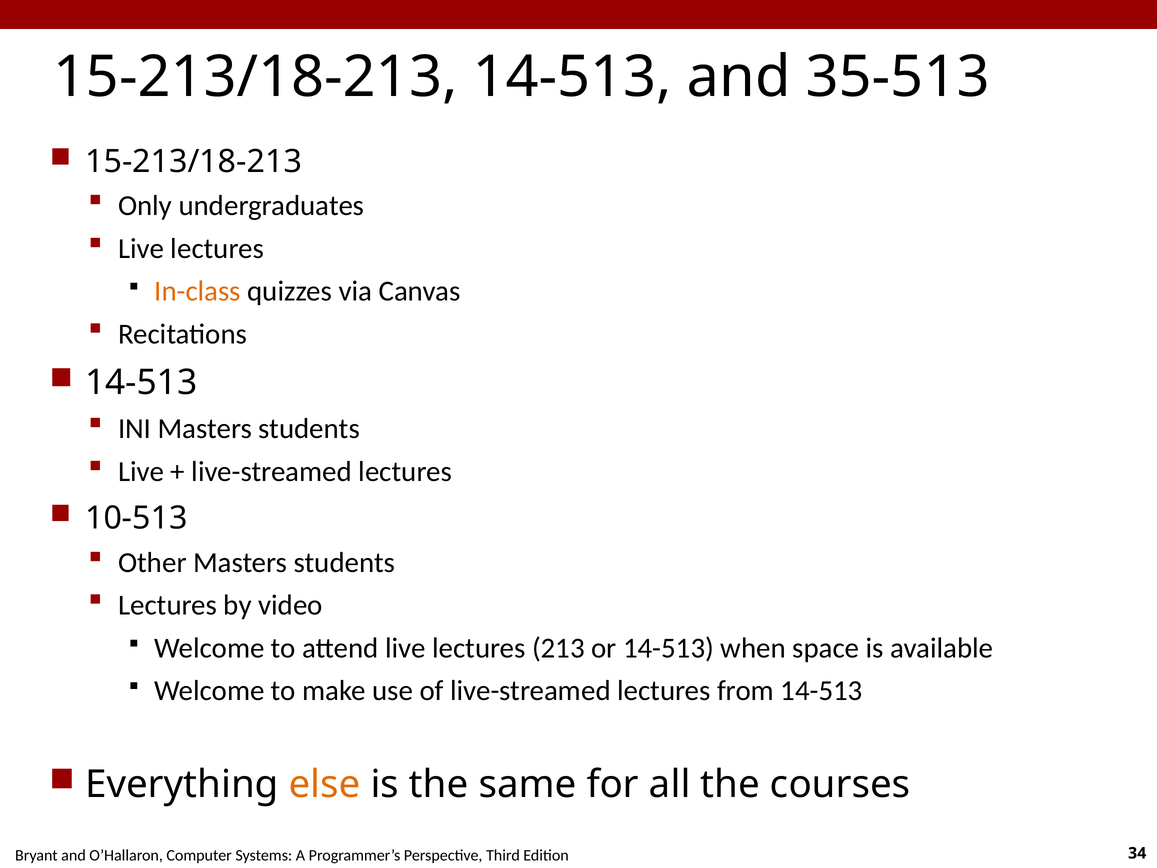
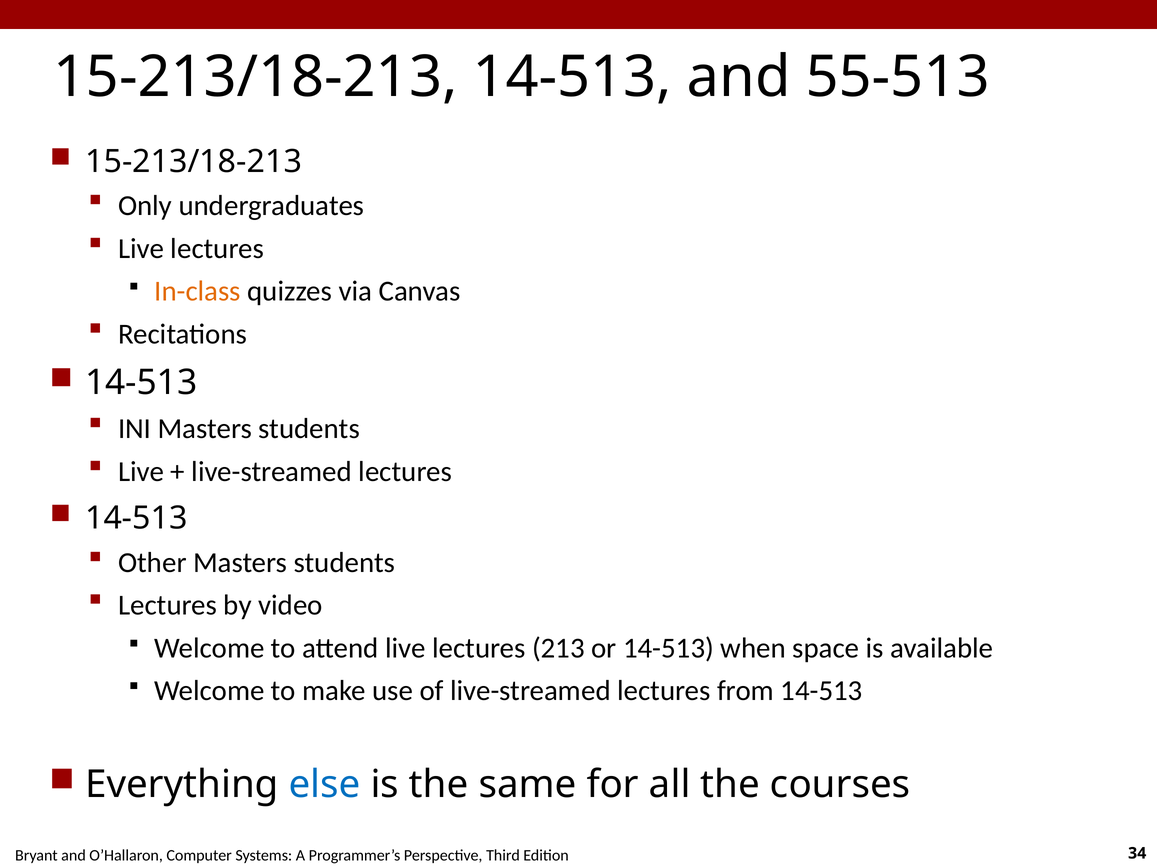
35-513: 35-513 -> 55-513 (898, 77)
10-513: 10-513 -> 14-513 (136, 518)
else colour: orange -> blue (325, 784)
